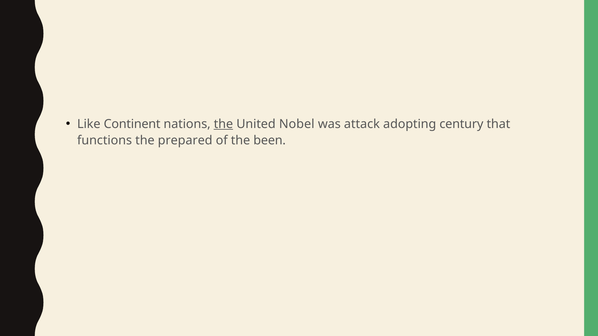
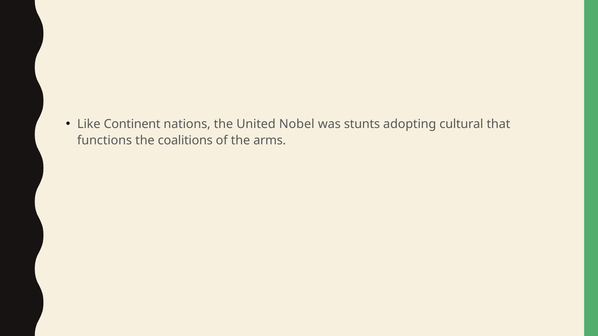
the underline: present -> none (223, 124)
attack: attack -> stunts (362, 124)
century: century -> cultural (461, 124)
prepared: prepared -> coalitions (185, 141)
been: been -> arms (270, 141)
